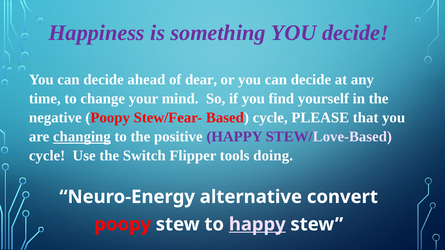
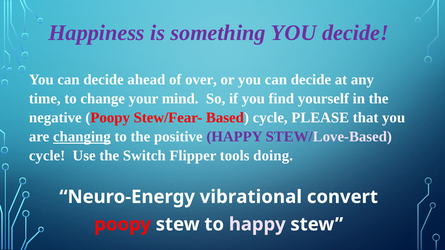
dear: dear -> over (201, 80)
alternative: alternative -> vibrational (251, 197)
happy underline: present -> none (257, 225)
